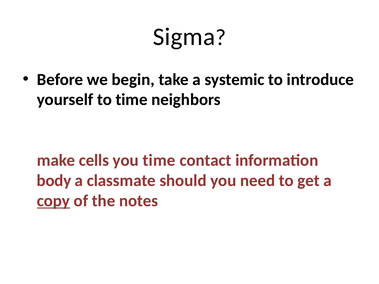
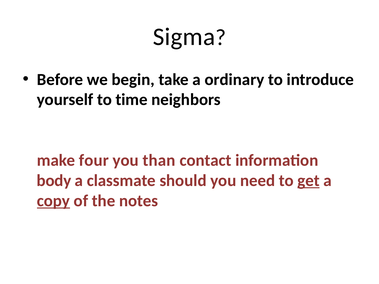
systemic: systemic -> ordinary (234, 80)
cells: cells -> four (94, 160)
you time: time -> than (159, 160)
get underline: none -> present (309, 181)
